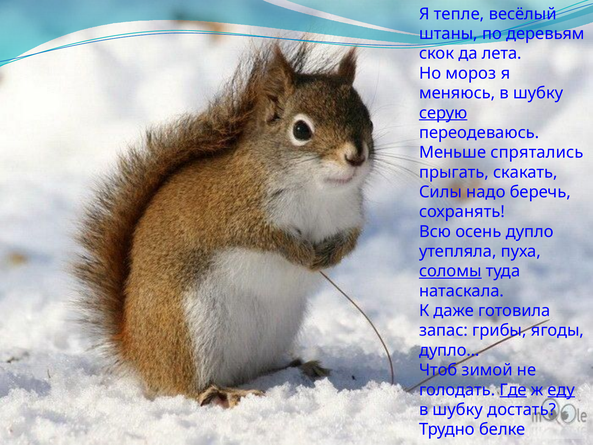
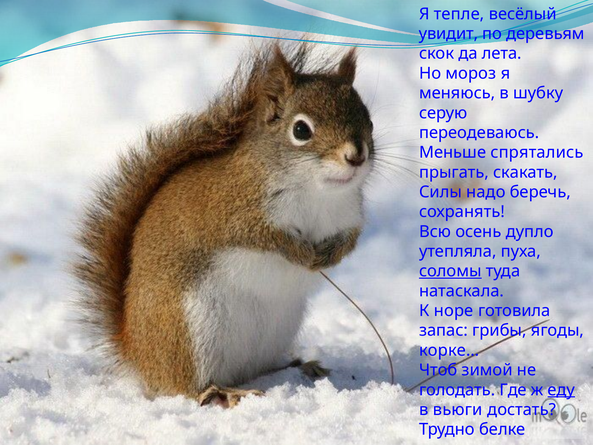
штаны: штаны -> увидит (449, 34)
серую underline: present -> none (443, 113)
даже: даже -> норе (454, 311)
дупло…: дупло… -> корке… (449, 350)
Где underline: present -> none (513, 390)
шубку: шубку -> вьюги (458, 409)
